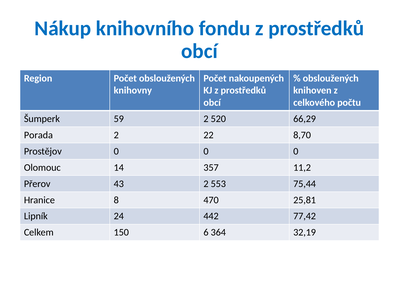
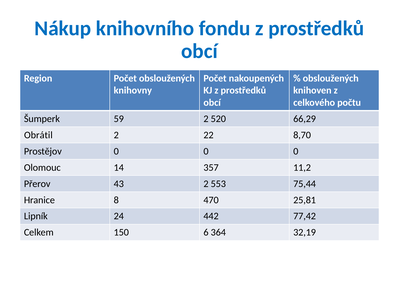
Porada: Porada -> Obrátil (38, 135)
